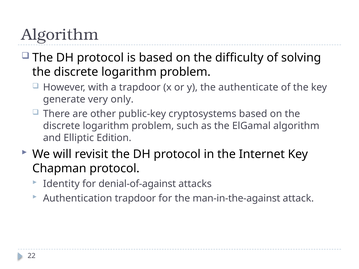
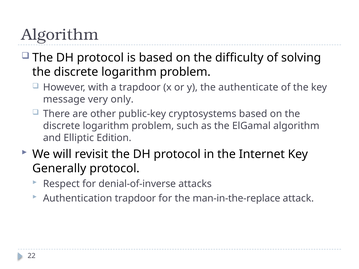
generate: generate -> message (64, 100)
Chapman: Chapman -> Generally (59, 169)
Identity: Identity -> Respect (61, 184)
denial-of-against: denial-of-against -> denial-of-inverse (137, 184)
man-in-the-against: man-in-the-against -> man-in-the-replace (236, 199)
